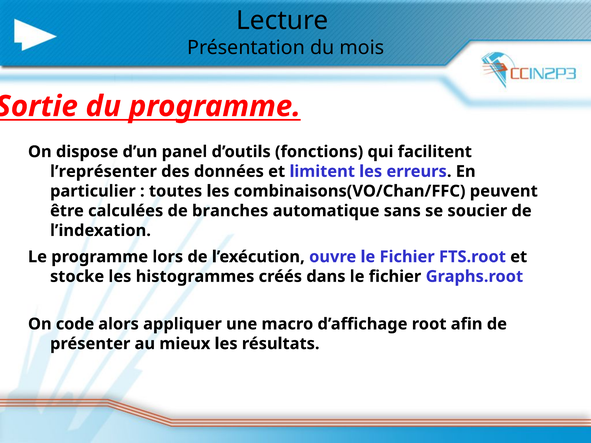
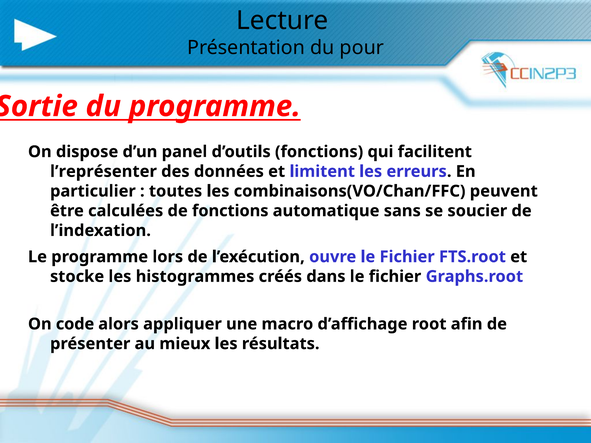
mois: mois -> pour (362, 48)
de branches: branches -> fonctions (230, 211)
